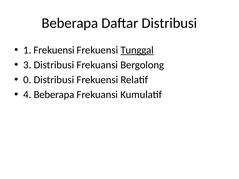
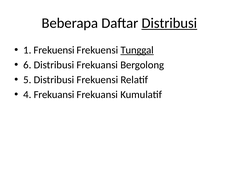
Distribusi underline: none -> present (169, 23)
3: 3 -> 6 (27, 65)
0: 0 -> 5 (27, 80)
4 Beberapa: Beberapa -> Frekuansi (54, 95)
